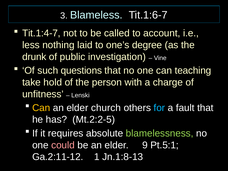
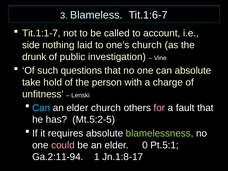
Tit.1:4-7: Tit.1:4-7 -> Tit.1:1-7 (41, 33)
less: less -> side (31, 45)
one’s degree: degree -> church (147, 45)
can teaching: teaching -> absolute (193, 71)
Can colour: yellow -> light blue (41, 108)
for colour: light blue -> pink (159, 108)
Mt.2:2-5: Mt.2:2-5 -> Mt.5:2-5 (94, 120)
9: 9 -> 0 (145, 145)
Ga.2:11-12: Ga.2:11-12 -> Ga.2:11-94 (58, 157)
Jn.1:8-13: Jn.1:8-13 -> Jn.1:8-17 (123, 157)
